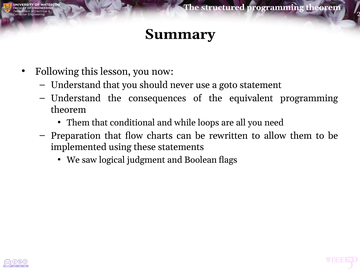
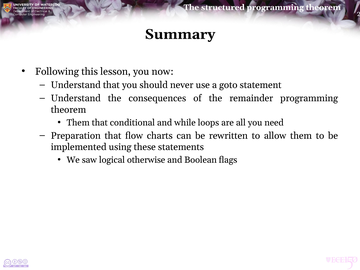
equivalent: equivalent -> remainder (251, 98)
judgment: judgment -> otherwise (146, 160)
